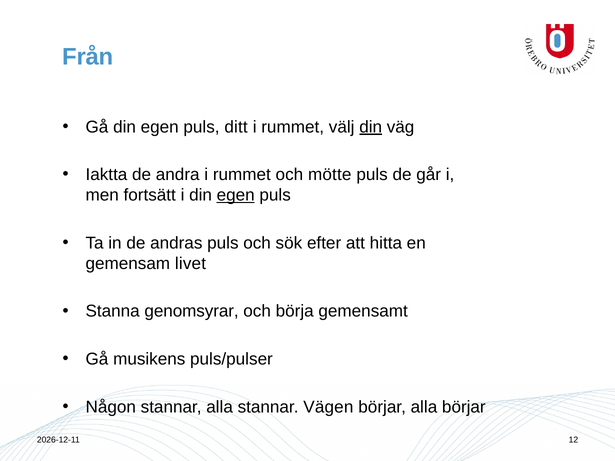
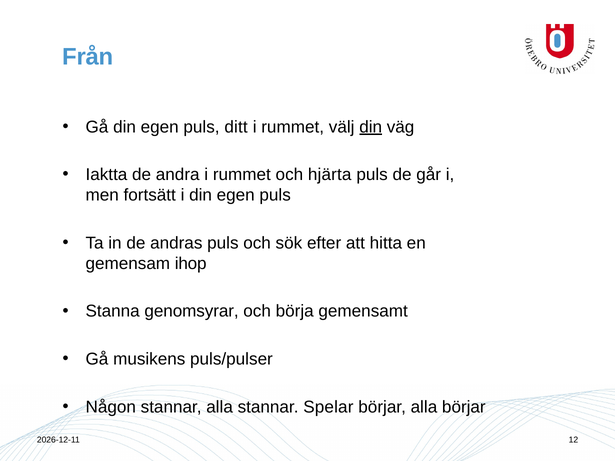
mötte: mötte -> hjärta (330, 175)
egen underline: present -> none (236, 195)
livet: livet -> ihop (191, 264)
Vägen: Vägen -> Spelar (328, 407)
